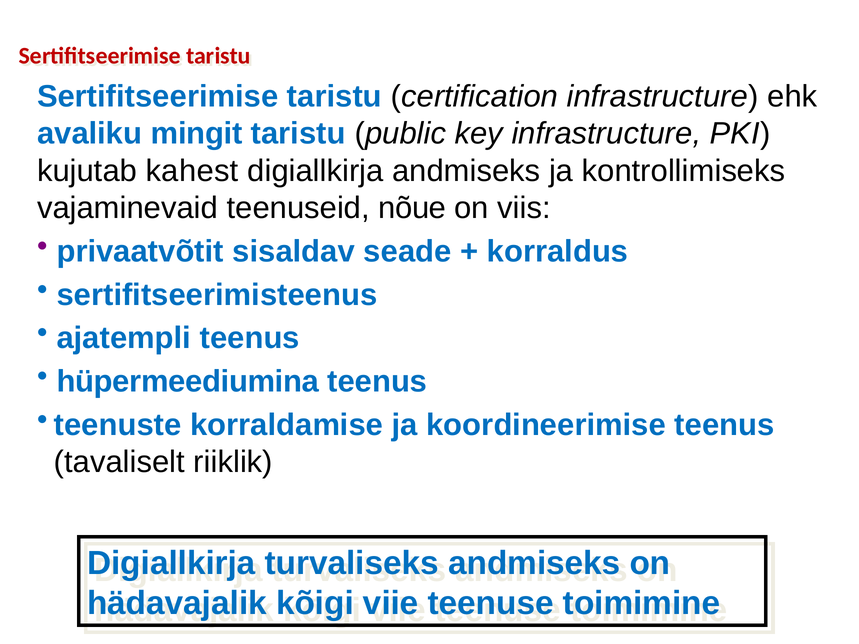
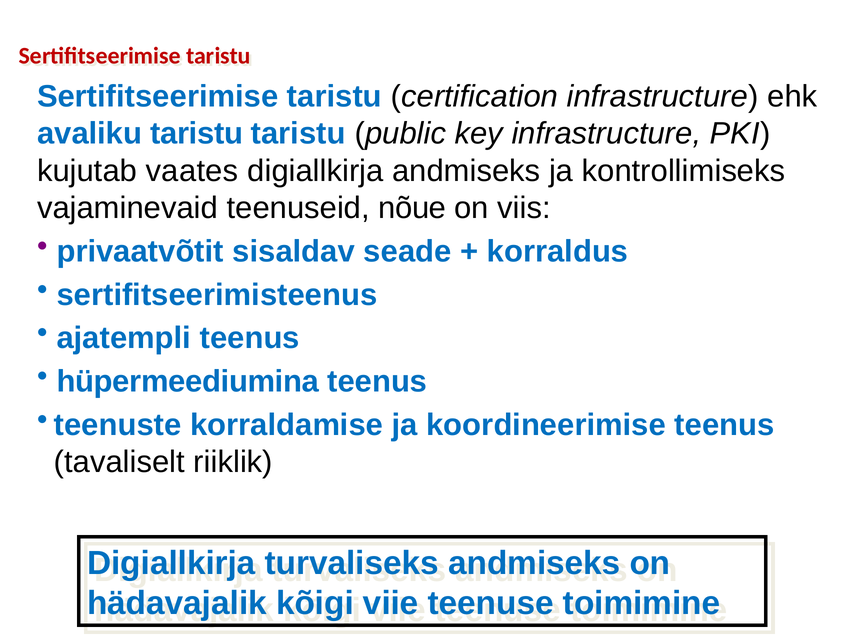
avaliku mingit: mingit -> taristu (197, 134)
kahest: kahest -> vaates (192, 171)
